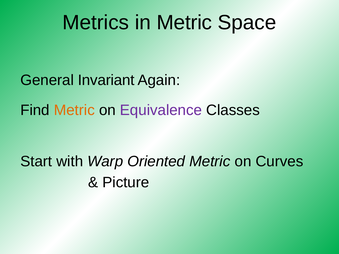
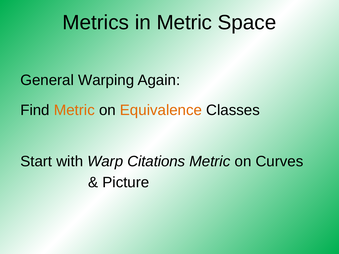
Invariant: Invariant -> Warping (106, 80)
Equivalence colour: purple -> orange (161, 110)
Oriented: Oriented -> Citations (156, 162)
